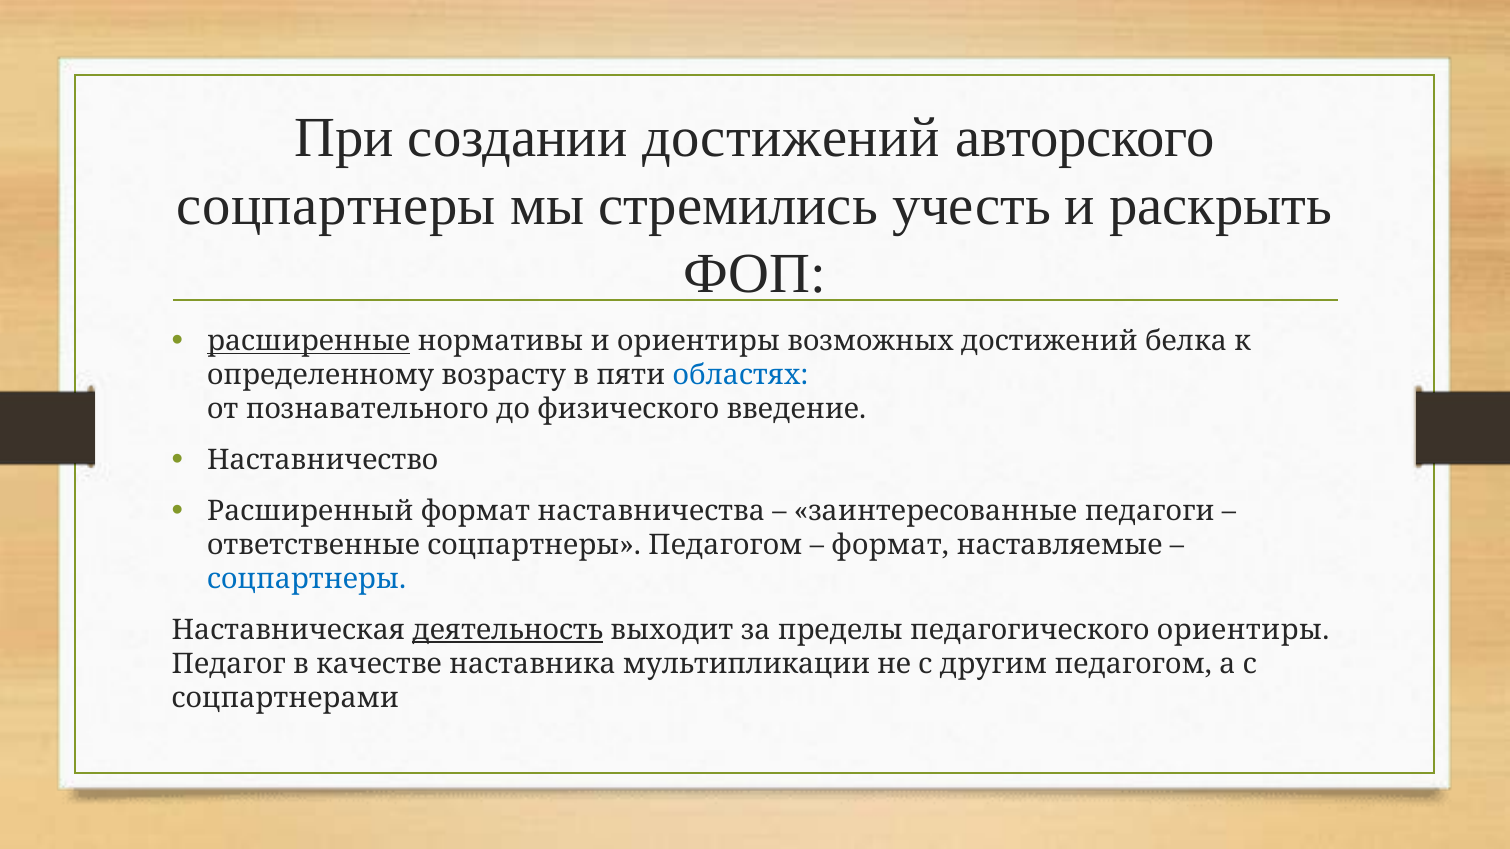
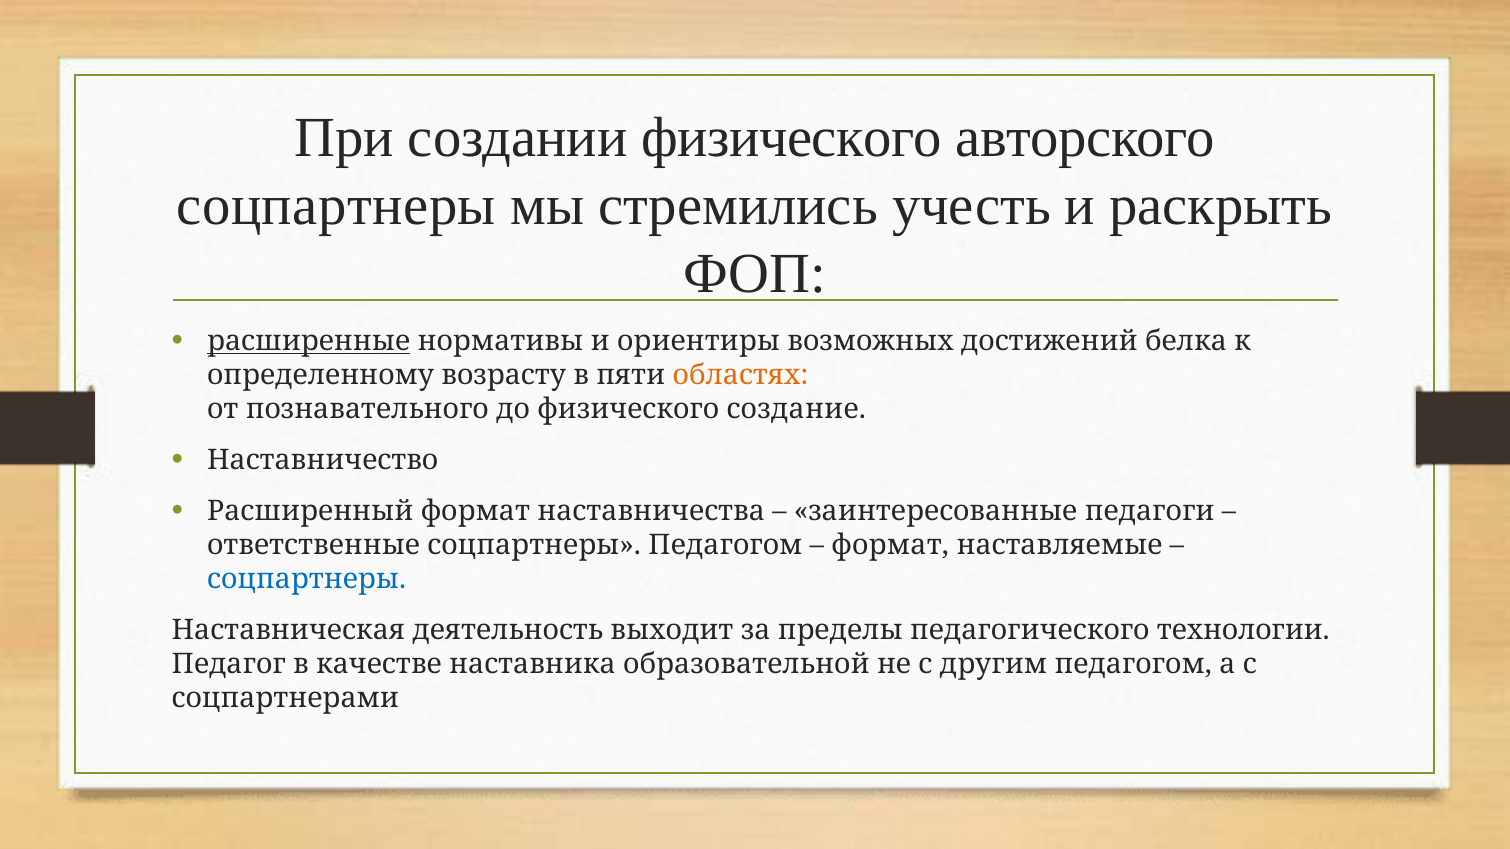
создании достижений: достижений -> физического (792, 138)
областях colour: blue -> orange (741, 375)
введение: введение -> создание (796, 409)
деятельность underline: present -> none (508, 630)
педагогического ориентиры: ориентиры -> технологии (1243, 630)
мультипликации: мультипликации -> образовательной (746, 664)
